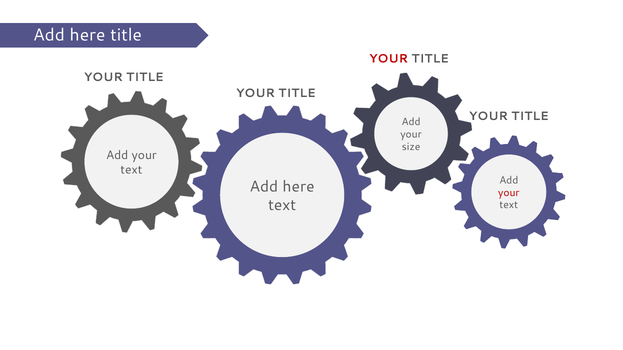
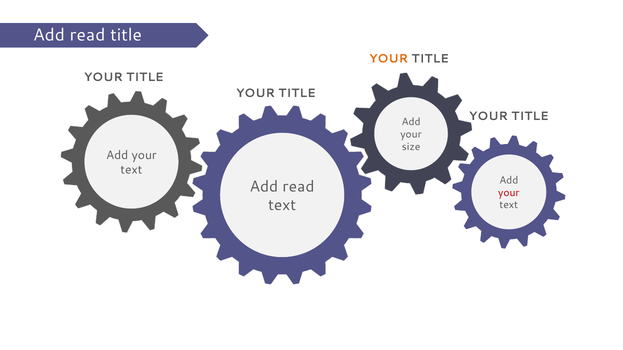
here: here -> read (87, 35)
YOUR colour: red -> orange (389, 59)
here: here -> read (298, 187)
